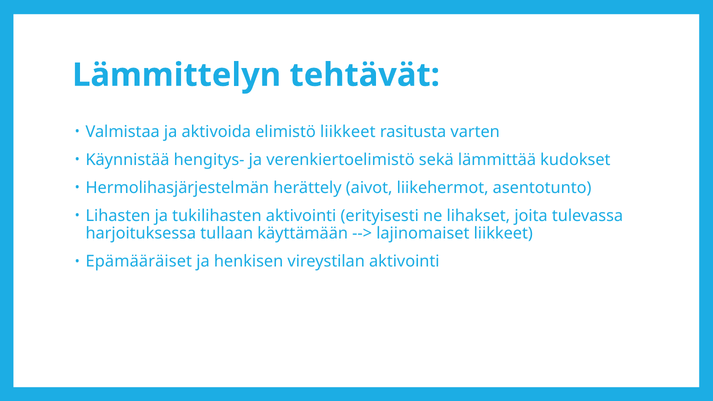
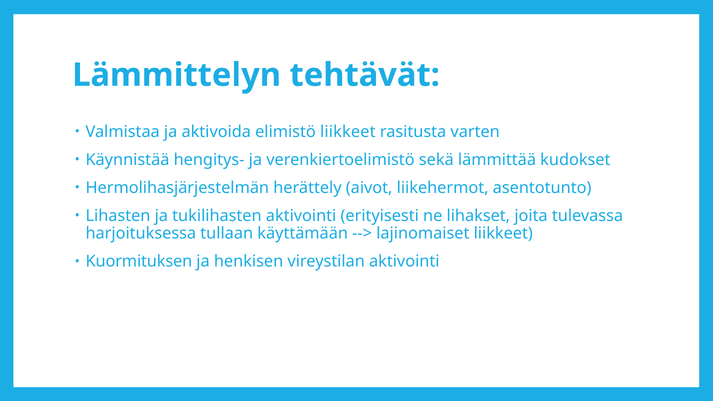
Epämääräiset: Epämääräiset -> Kuormituksen (139, 262)
